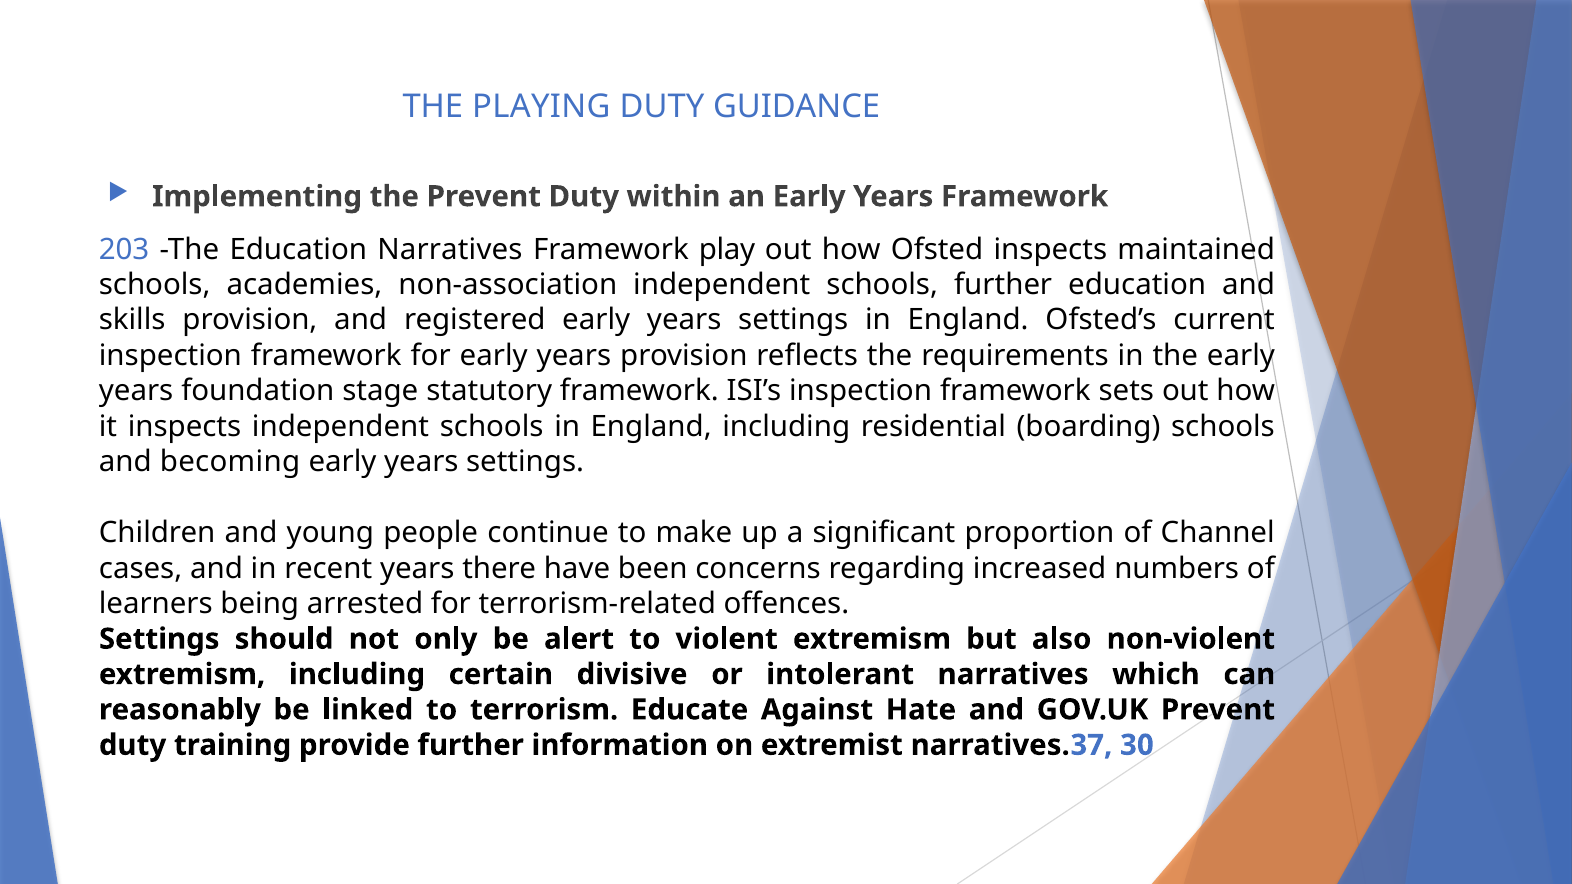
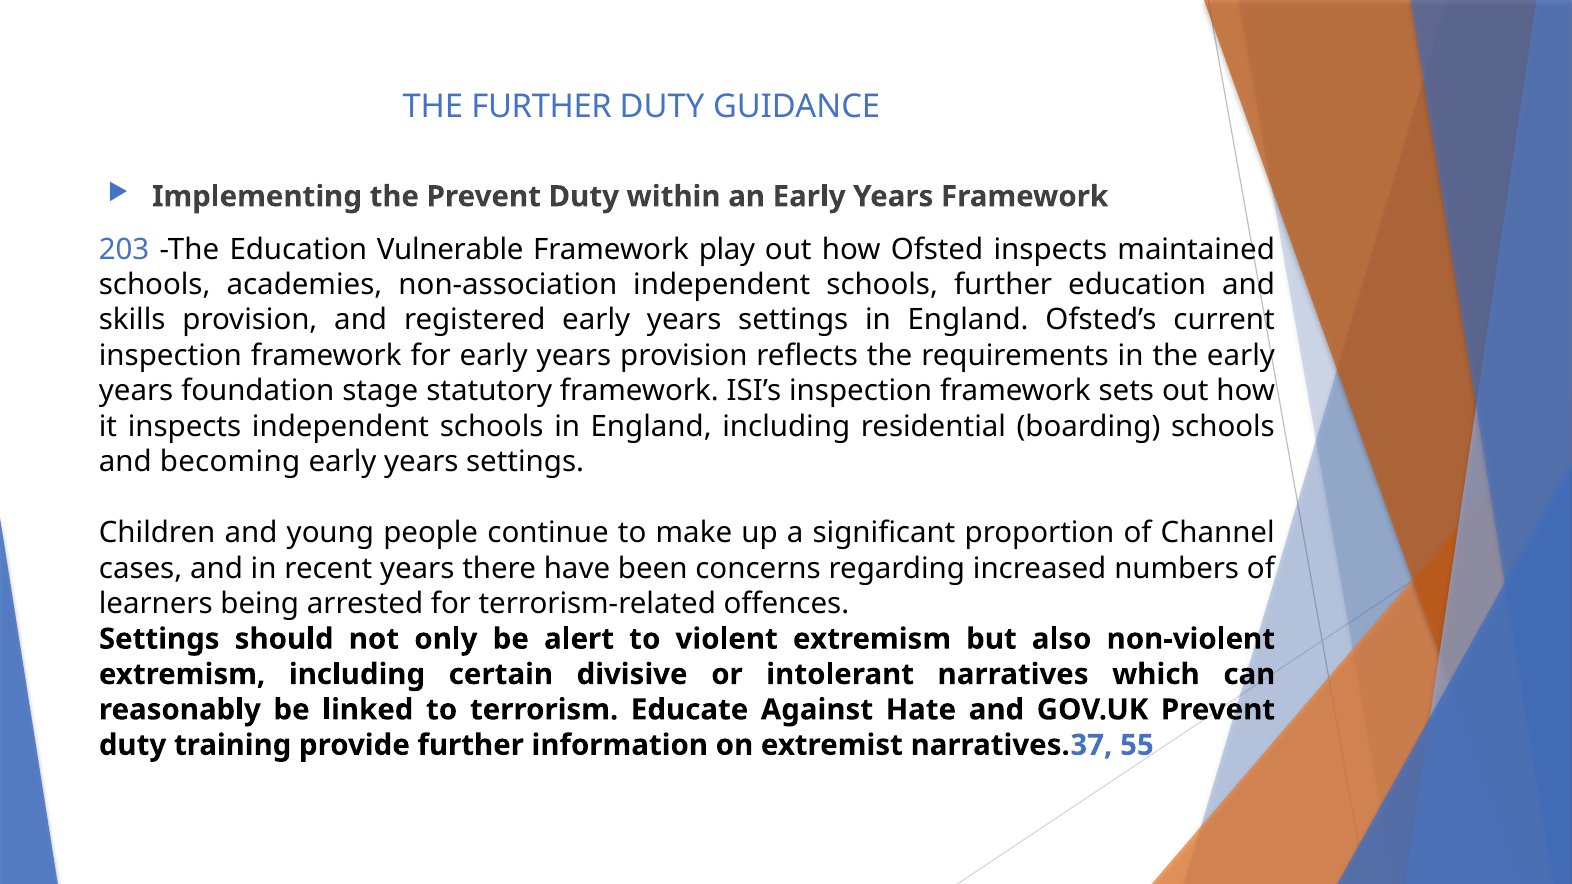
THE PLAYING: PLAYING -> FURTHER (542, 106)
Education Narratives: Narratives -> Vulnerable (450, 250)
30: 30 -> 55 (1137, 745)
